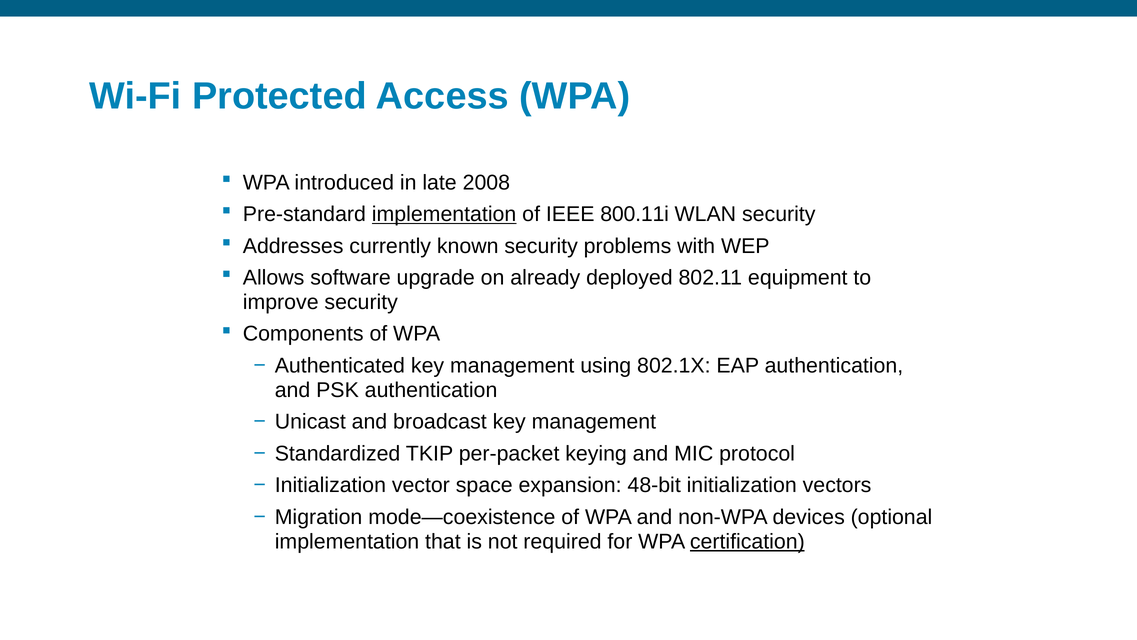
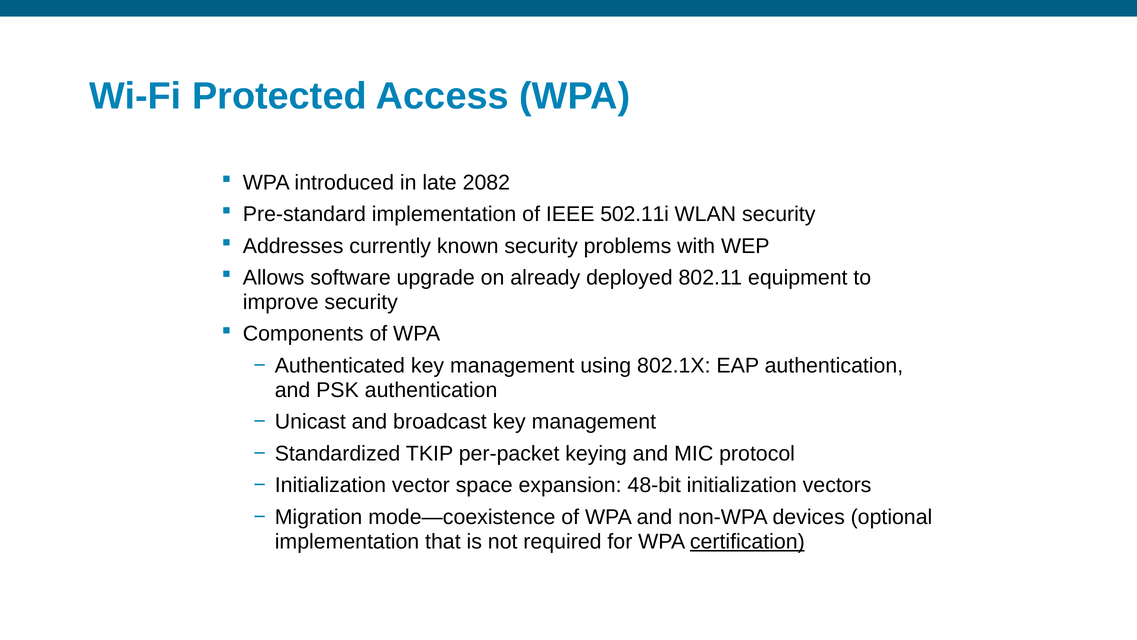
2008: 2008 -> 2082 (486, 182)
implementation underline: present -> none (444, 214)
800.11i: 800.11i -> 502.11i (635, 214)
